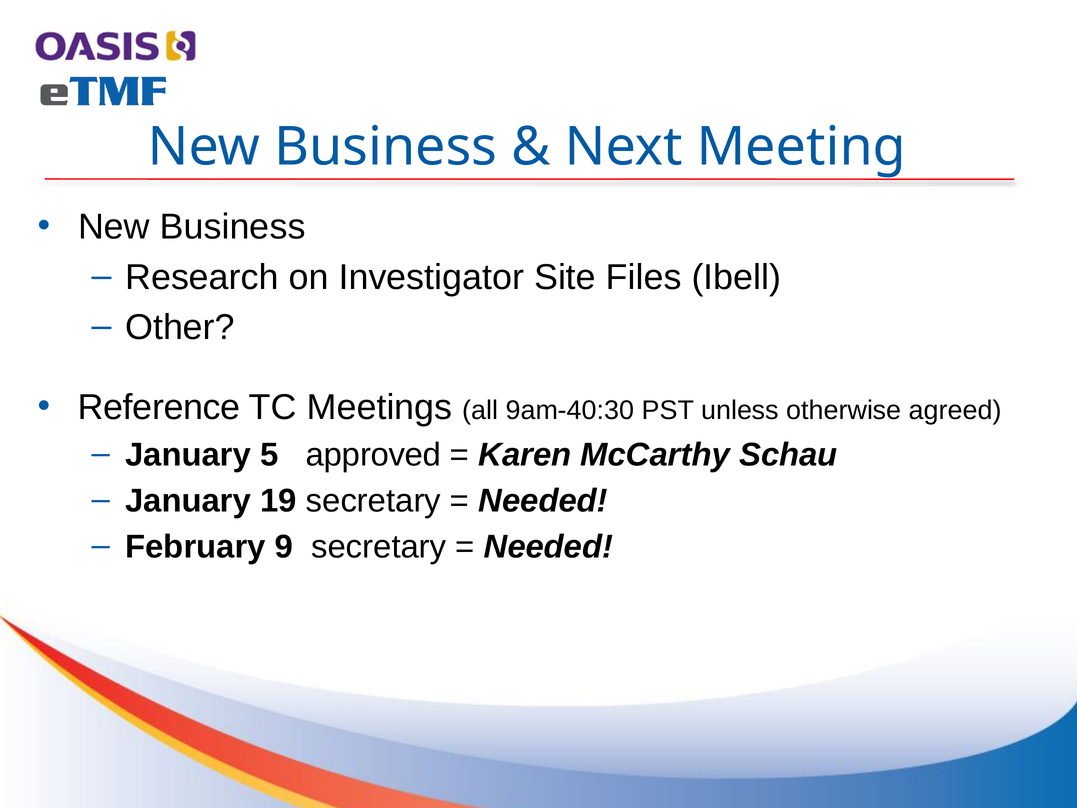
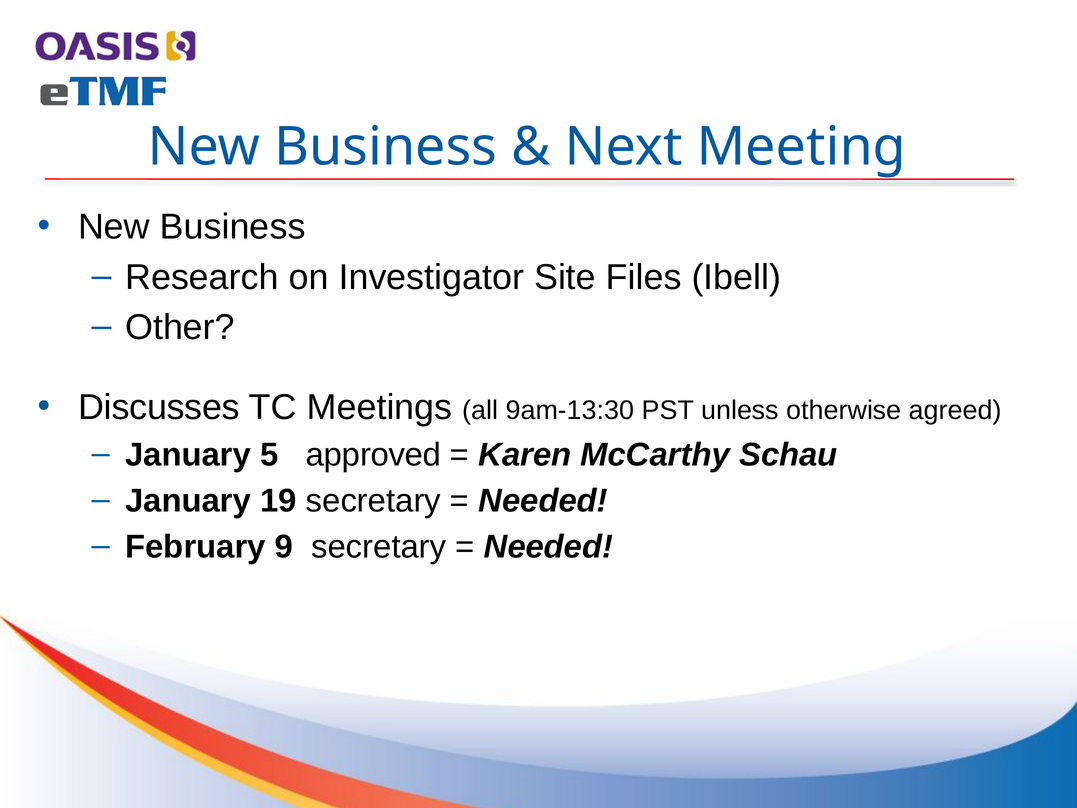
Reference: Reference -> Discusses (159, 407)
9am-40:30: 9am-40:30 -> 9am-13:30 (570, 410)
